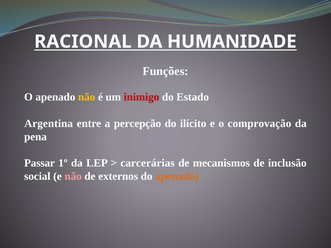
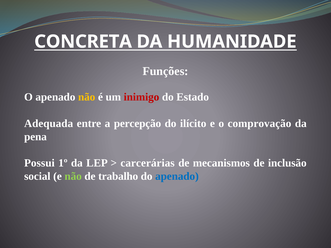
RACIONAL: RACIONAL -> CONCRETA (83, 42)
Argentina: Argentina -> Adequada (49, 124)
Passar: Passar -> Possui (39, 163)
não colour: pink -> light green (73, 176)
externos: externos -> trabalho (118, 176)
apenado colour: orange -> blue (177, 176)
